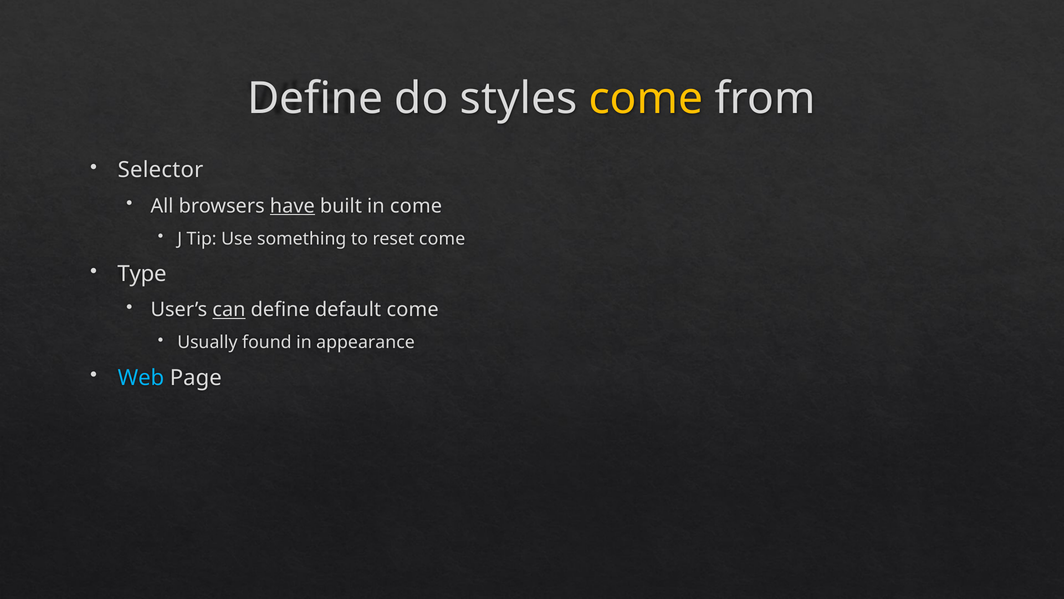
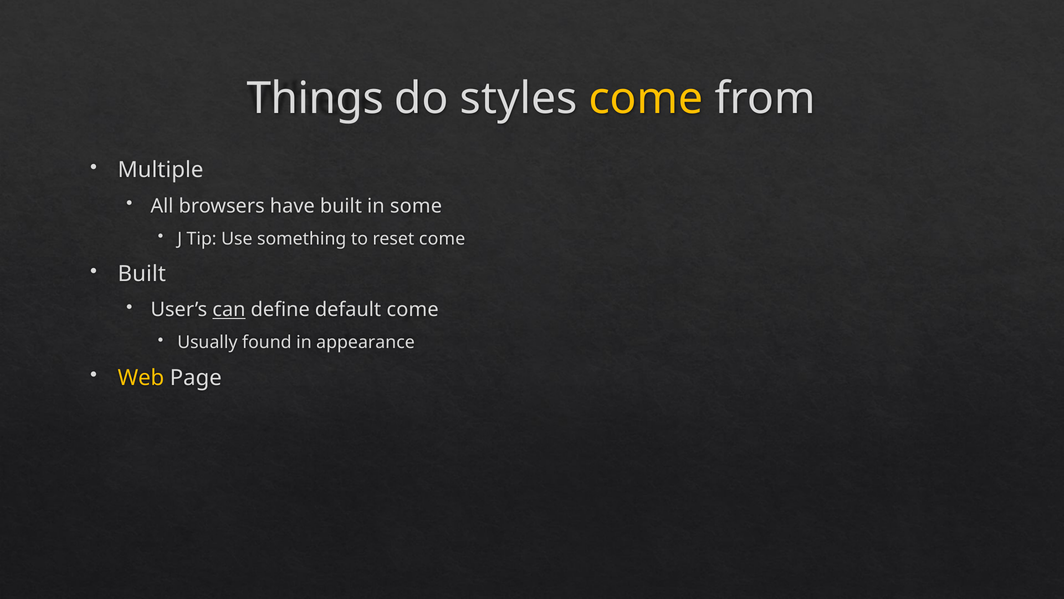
Define: Define -> Things (315, 99)
Selector: Selector -> Multiple (161, 170)
have underline: present -> none (292, 206)
in come: come -> some (416, 206)
Type: Type -> Built (142, 274)
Web colour: light blue -> yellow (141, 378)
